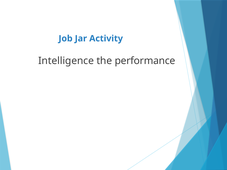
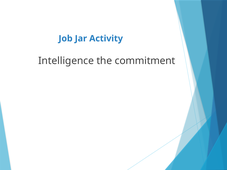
performance: performance -> commitment (145, 61)
